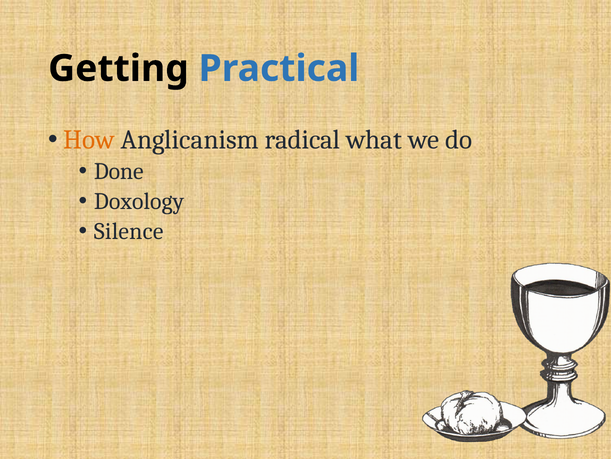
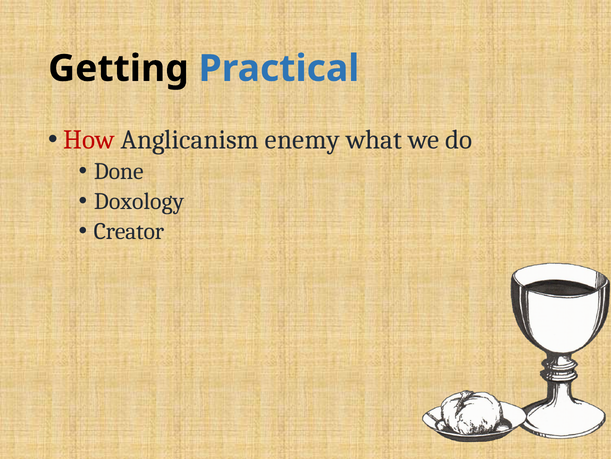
How colour: orange -> red (89, 140)
radical: radical -> enemy (302, 140)
Silence: Silence -> Creator (129, 231)
